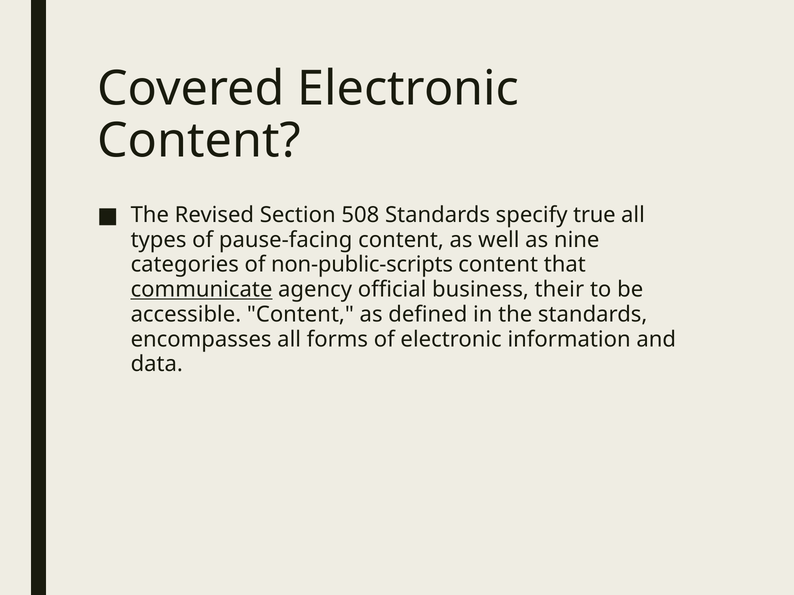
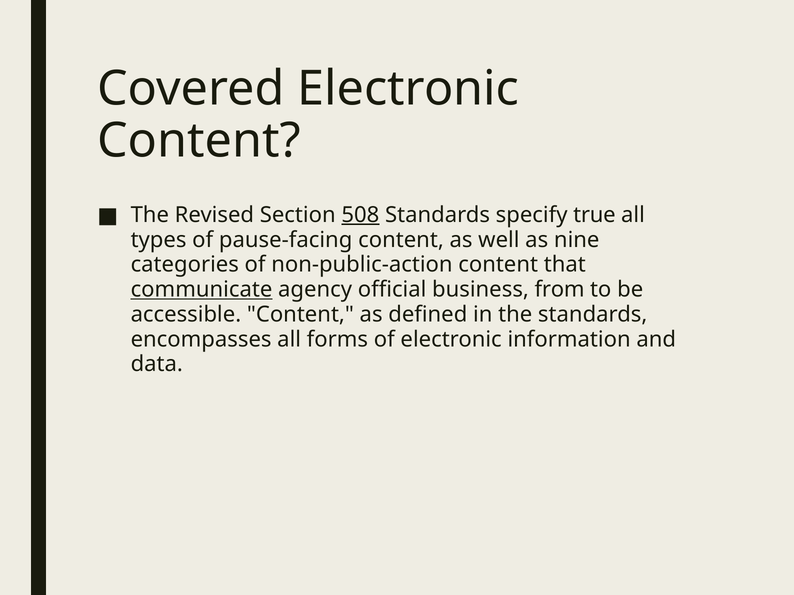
508 underline: none -> present (360, 215)
non-public-scripts: non-public-scripts -> non-public-action (362, 265)
their: their -> from (560, 290)
